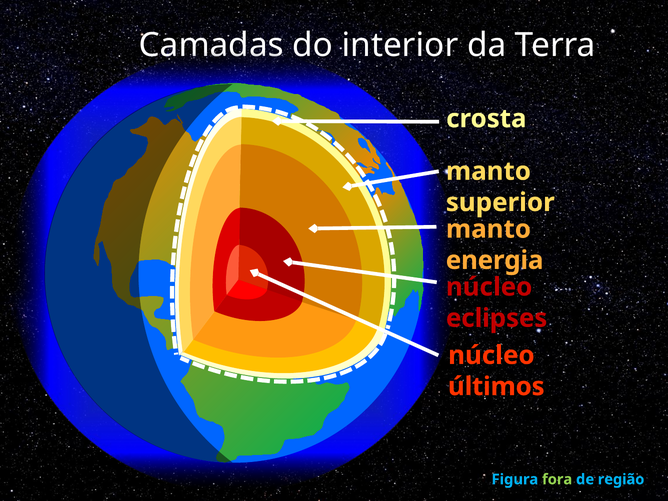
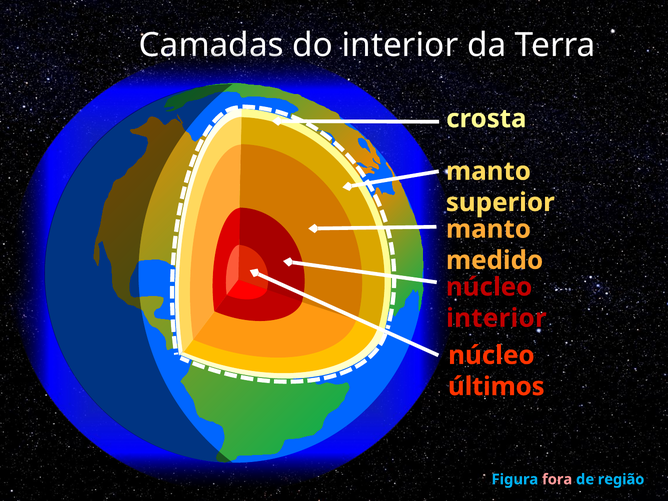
energia: energia -> medido (495, 260)
eclipses: eclipses -> interior (496, 318)
fora colour: light green -> pink (557, 479)
